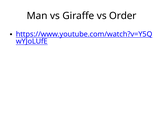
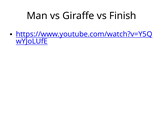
Order: Order -> Finish (123, 16)
